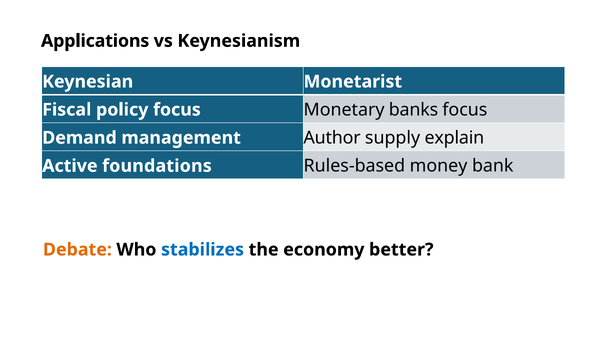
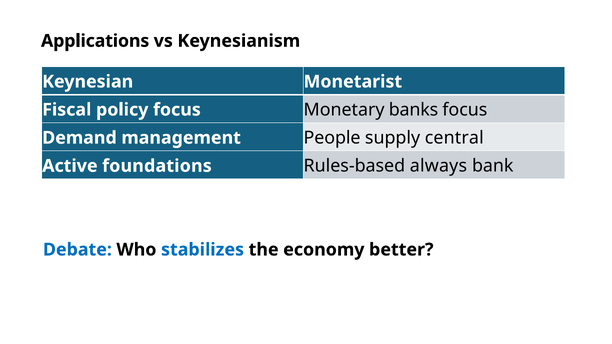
Author: Author -> People (332, 138)
explain: explain -> central (454, 138)
money: money -> always (438, 166)
Debate colour: orange -> blue (77, 250)
